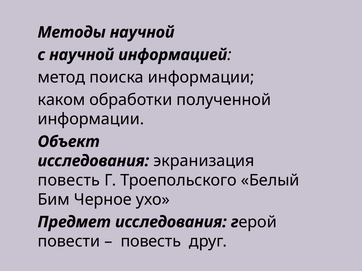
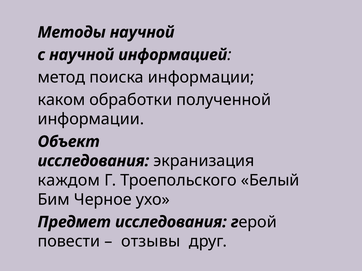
повесть: повесть -> каждом (69, 181)
повесть: повесть -> отзывы (151, 242)
